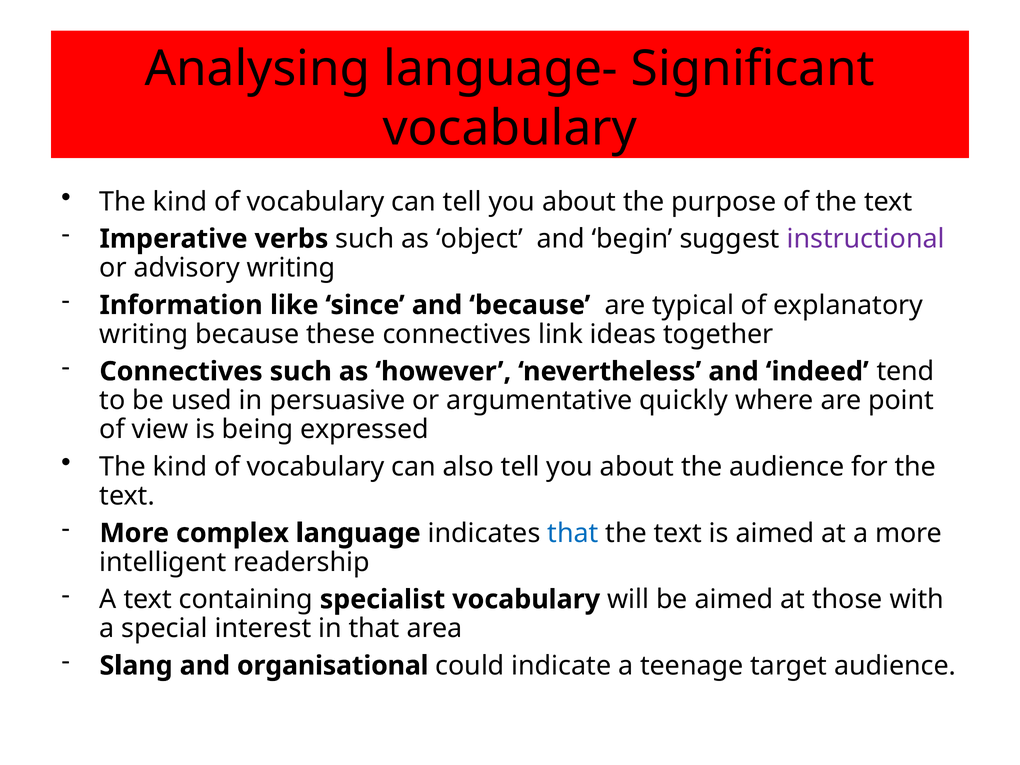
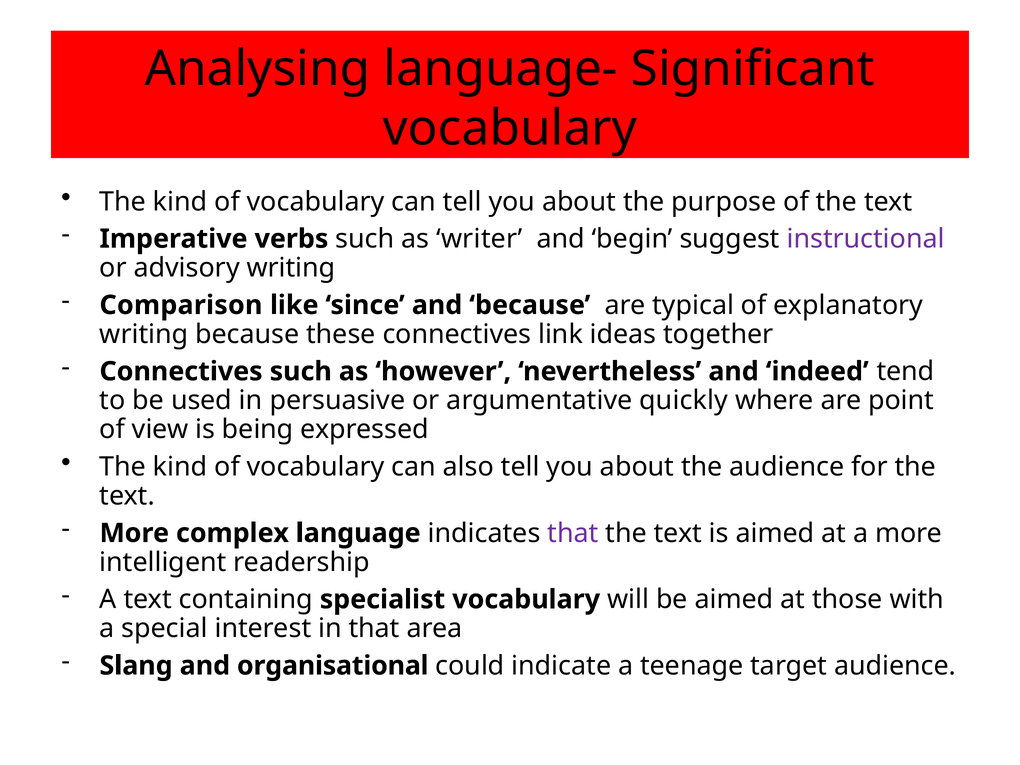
object: object -> writer (479, 239)
Information: Information -> Comparison (181, 305)
that colour: blue -> purple (573, 533)
